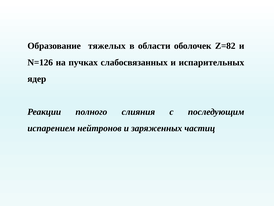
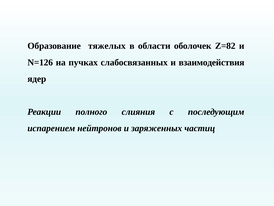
испарительных: испарительных -> взаимодействия (212, 62)
